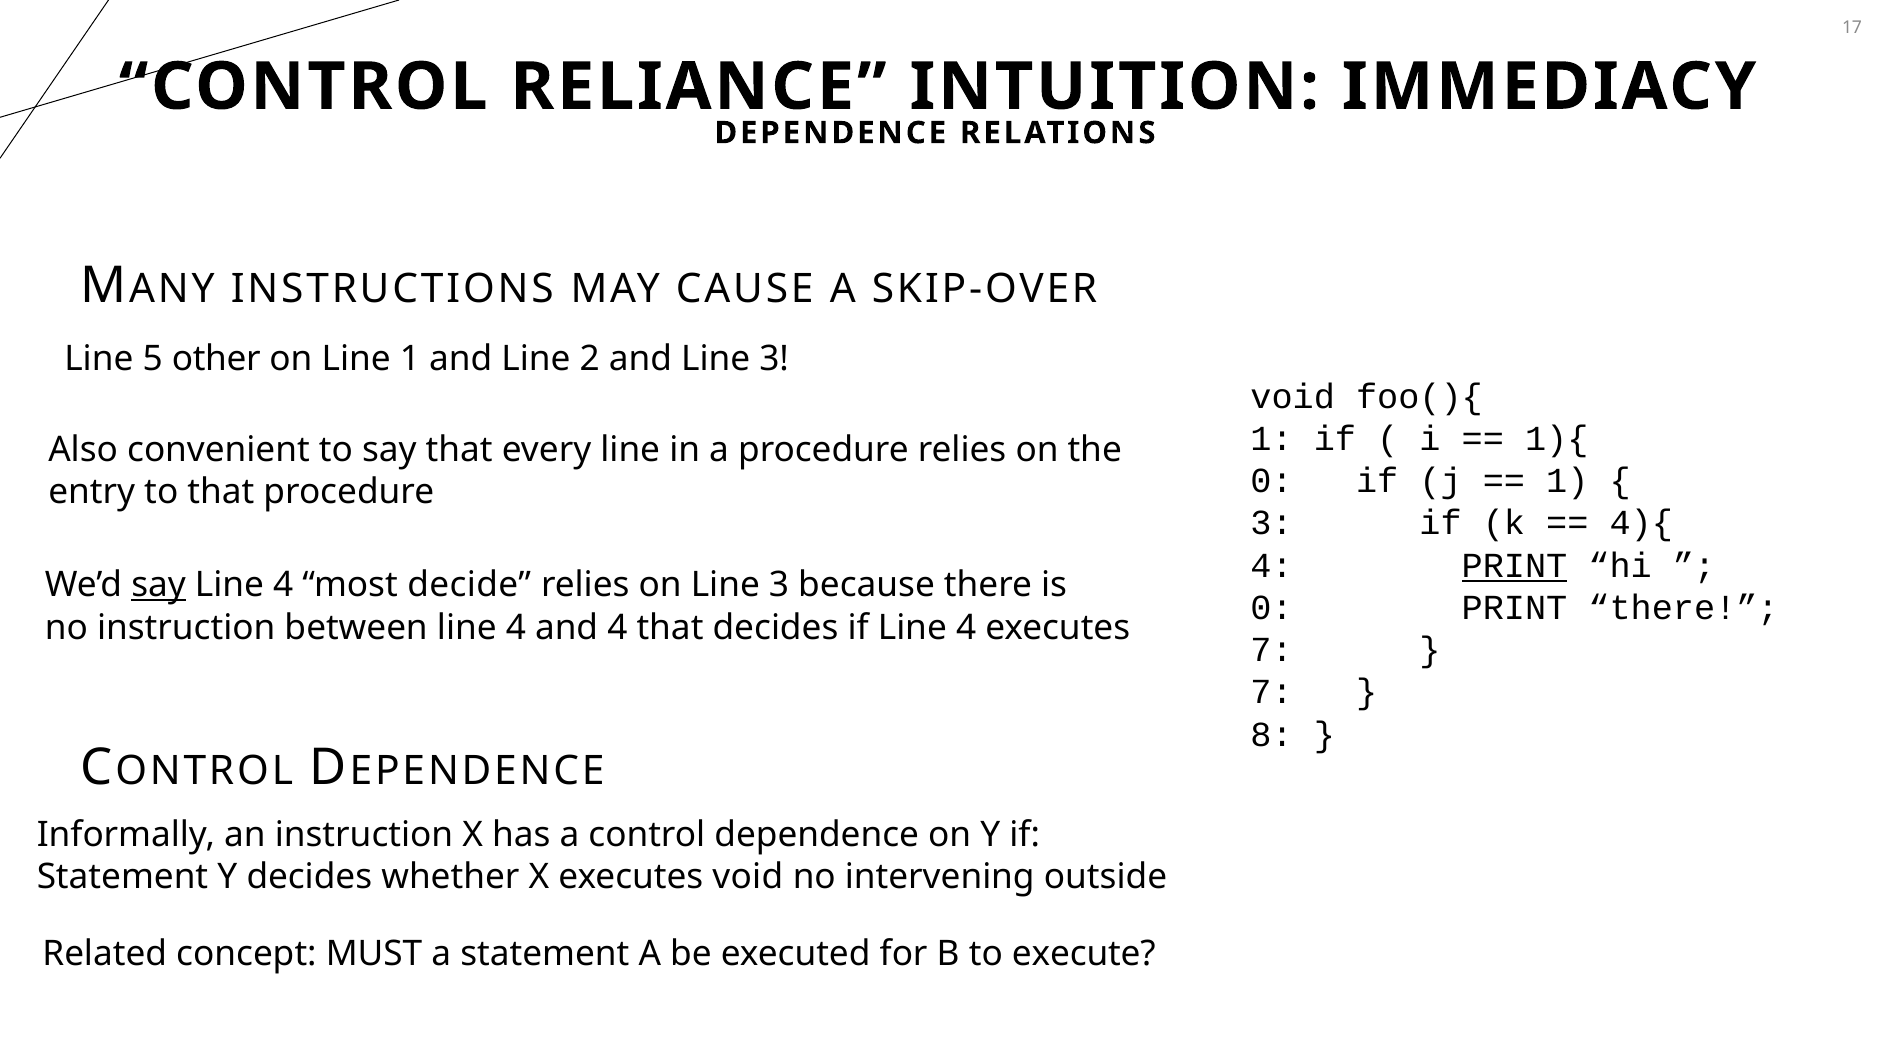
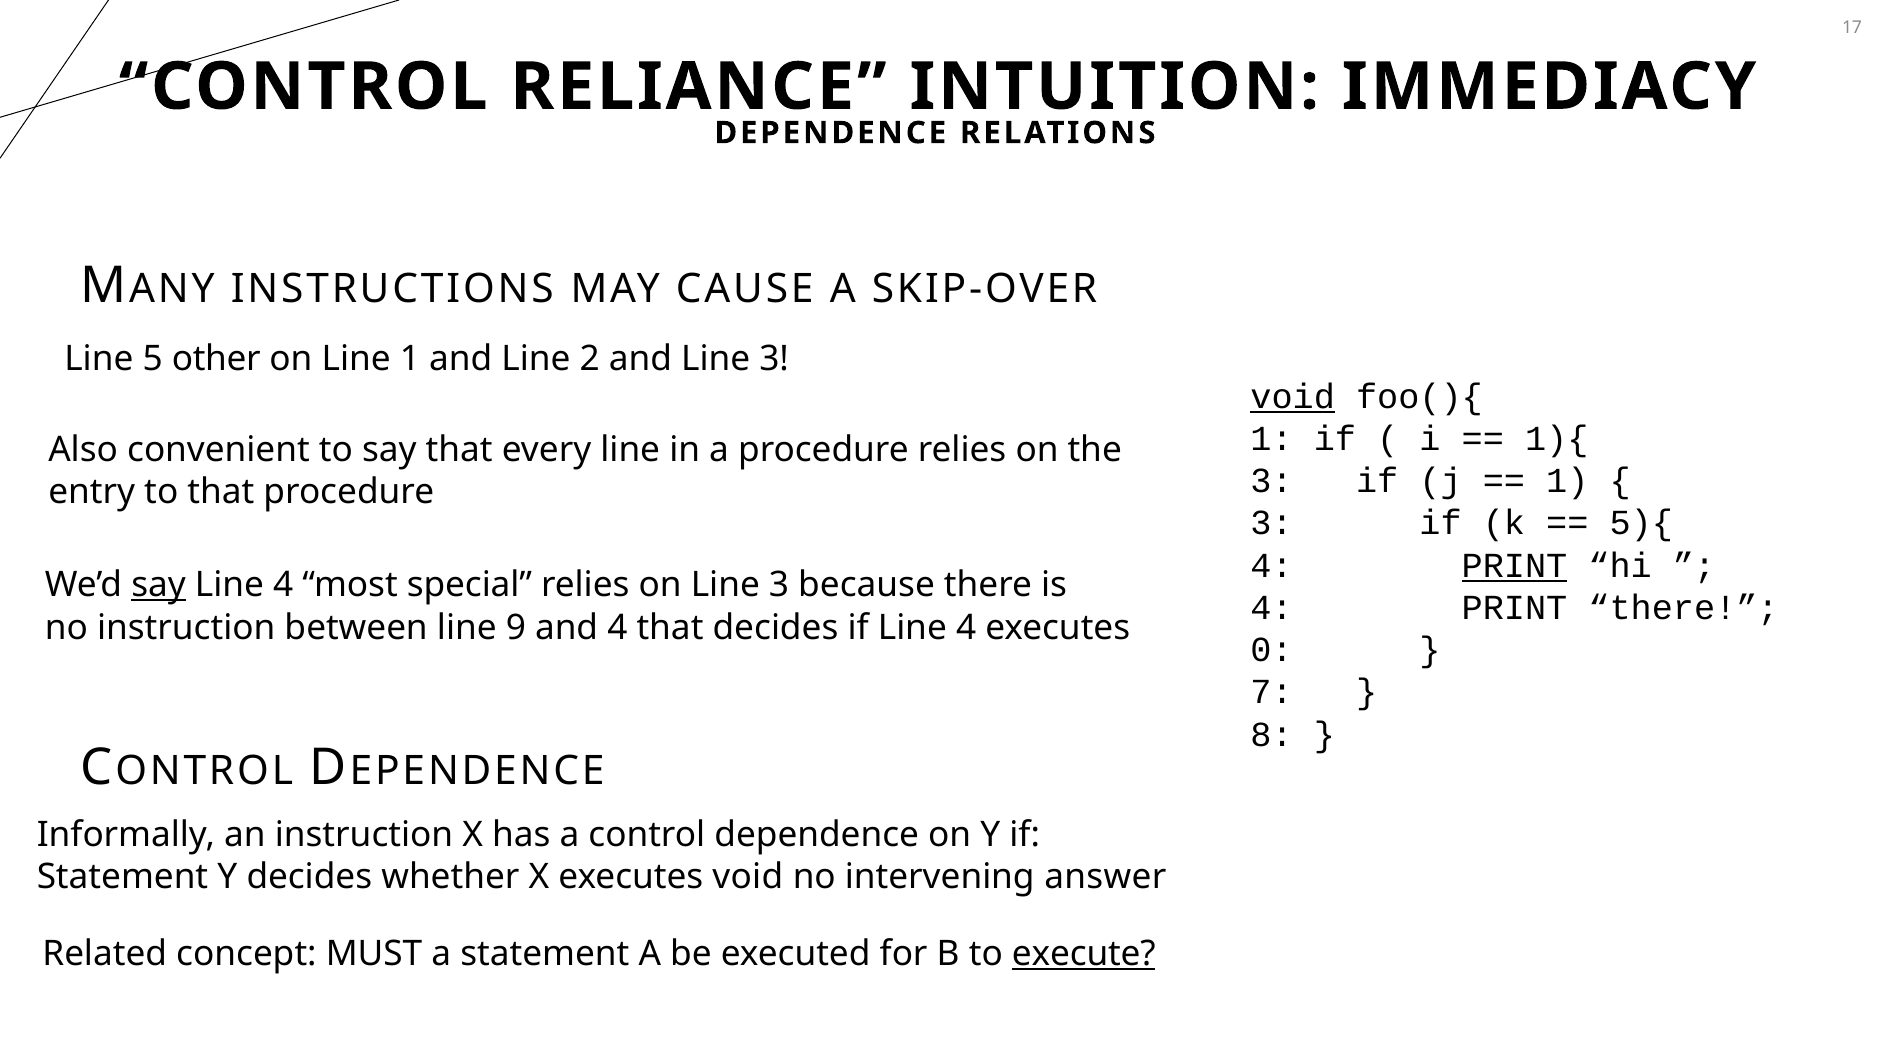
void underline: none -> present (1293, 397)
0: 0 -> 3 (1272, 481)
4){: 4){ -> 5){ (1641, 523)
decide: decide -> special (469, 585)
0: 0 -> 4 (1272, 608)
between line 4: 4 -> 9 (516, 628)
7: 7 -> 0 (1272, 650)
outside: outside -> answer (1105, 877)
execute underline: none -> present (1084, 954)
